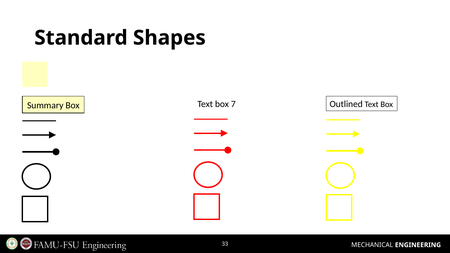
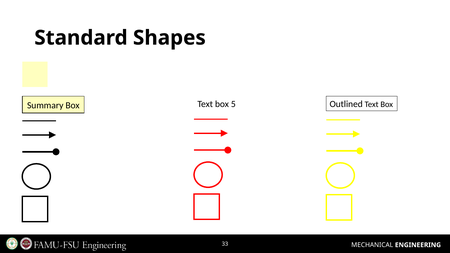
7: 7 -> 5 (233, 104)
